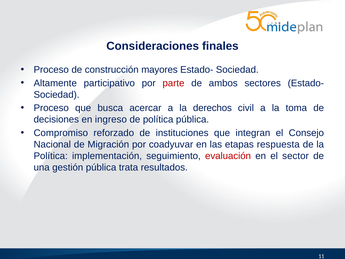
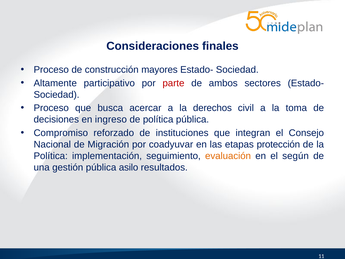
respuesta: respuesta -> protección (278, 144)
evaluación colour: red -> orange (228, 156)
sector: sector -> según (296, 156)
trata: trata -> asilo (129, 167)
